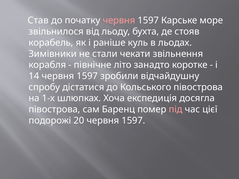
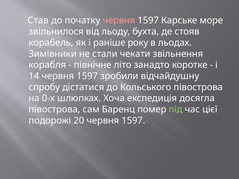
куль: куль -> року (138, 43)
1-х: 1-х -> 0-х (48, 98)
під colour: pink -> light green (176, 110)
